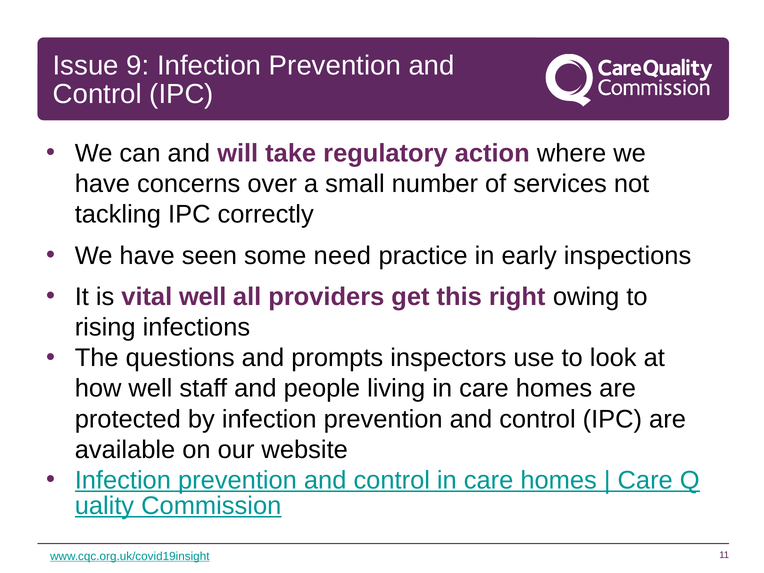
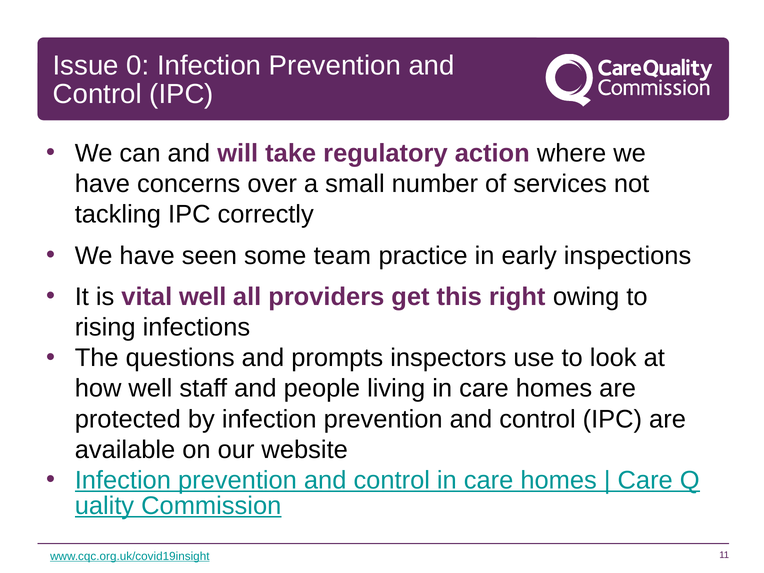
9: 9 -> 0 (138, 66)
need: need -> team (342, 256)
